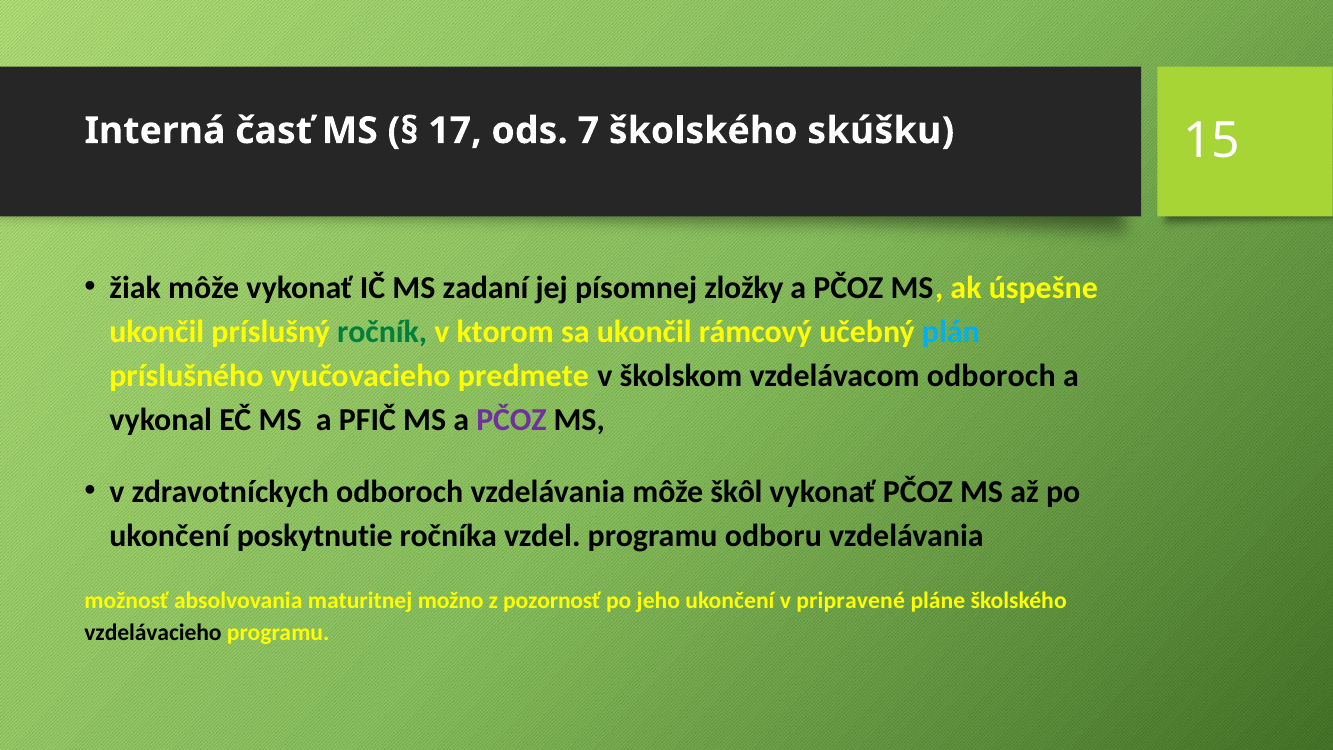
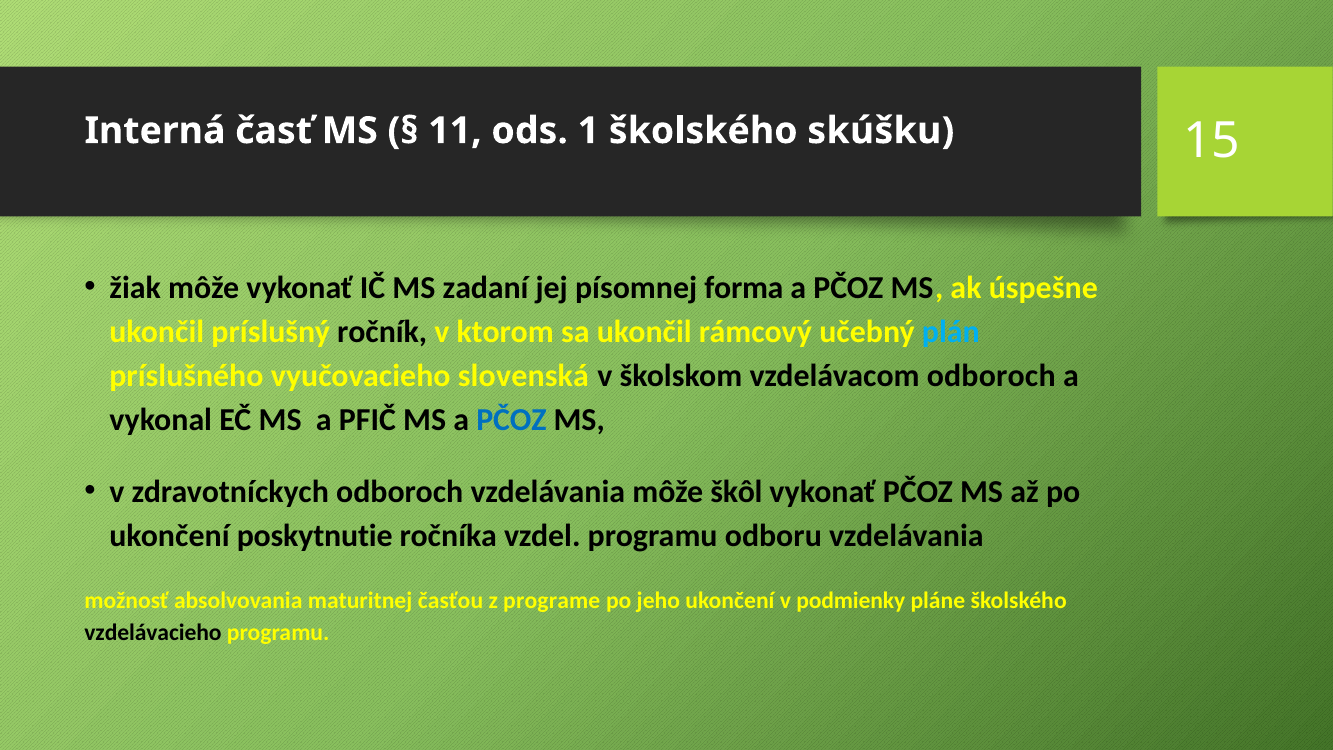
17: 17 -> 11 (455, 131)
7: 7 -> 1 (588, 131)
zložky: zložky -> forma (744, 288)
ročník colour: green -> black (382, 332)
predmete: predmete -> slovenská (523, 376)
PČOZ colour: purple -> blue (511, 420)
možno: možno -> časťou (450, 600)
pozornosť: pozornosť -> programe (552, 600)
pripravené: pripravené -> podmienky (851, 600)
